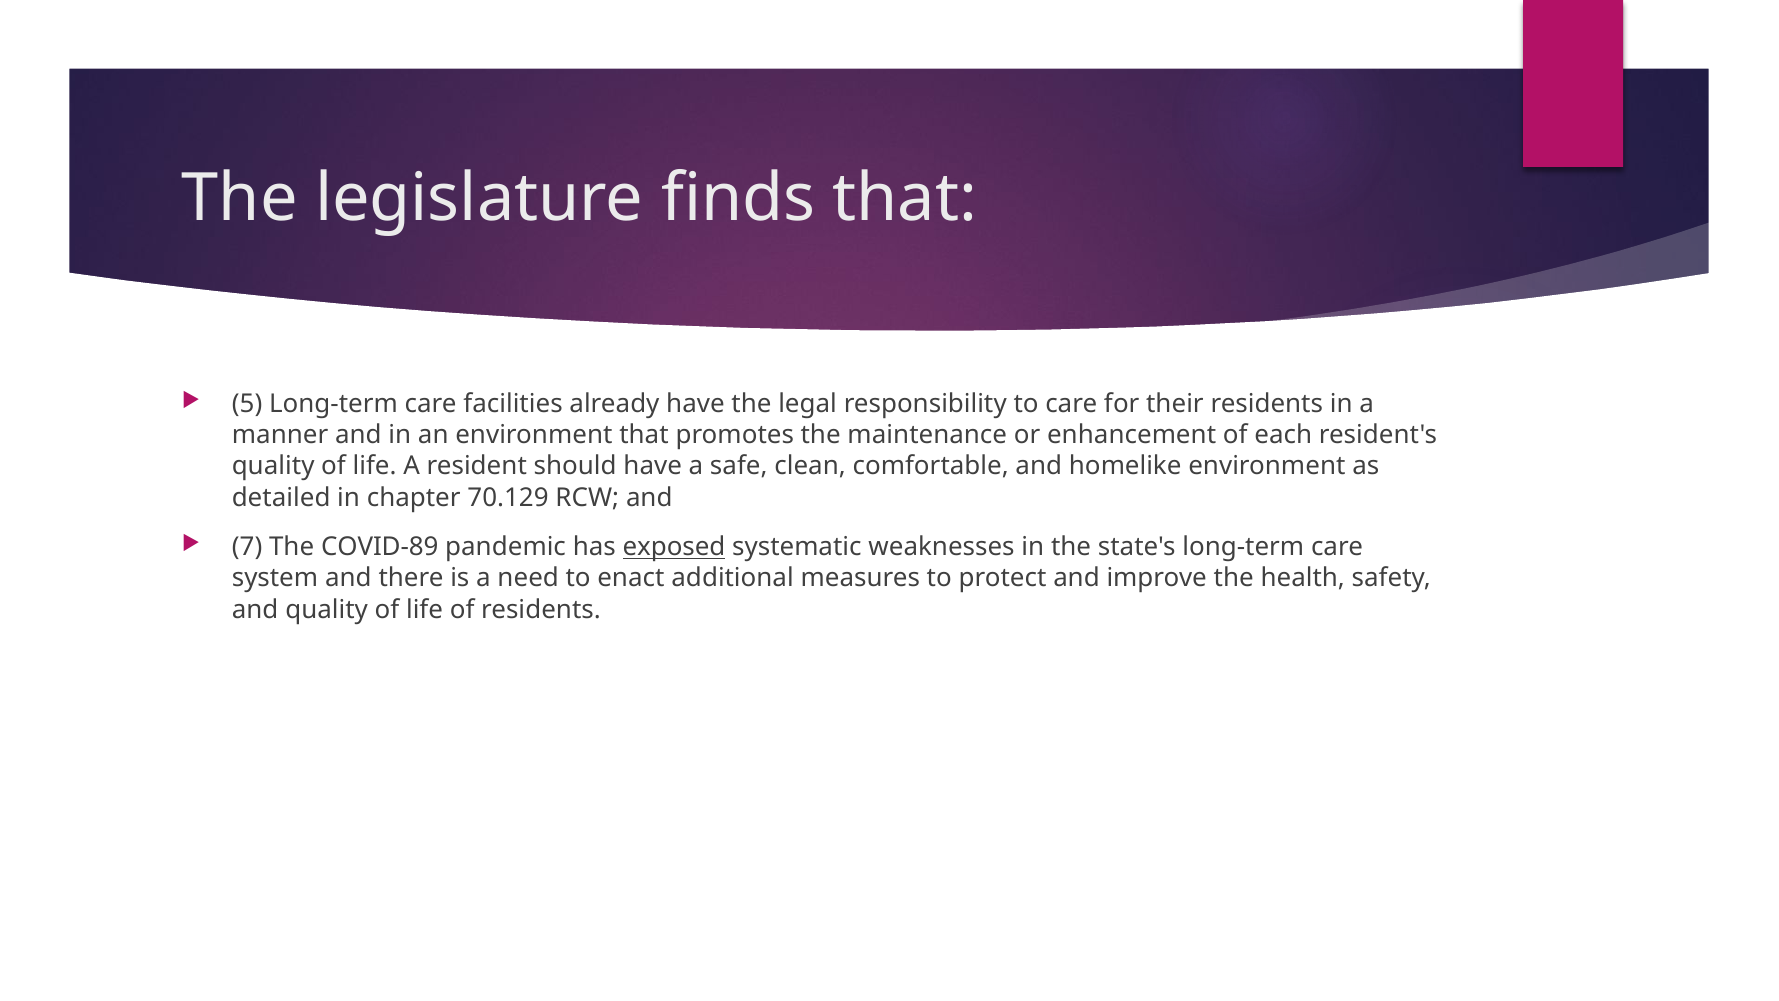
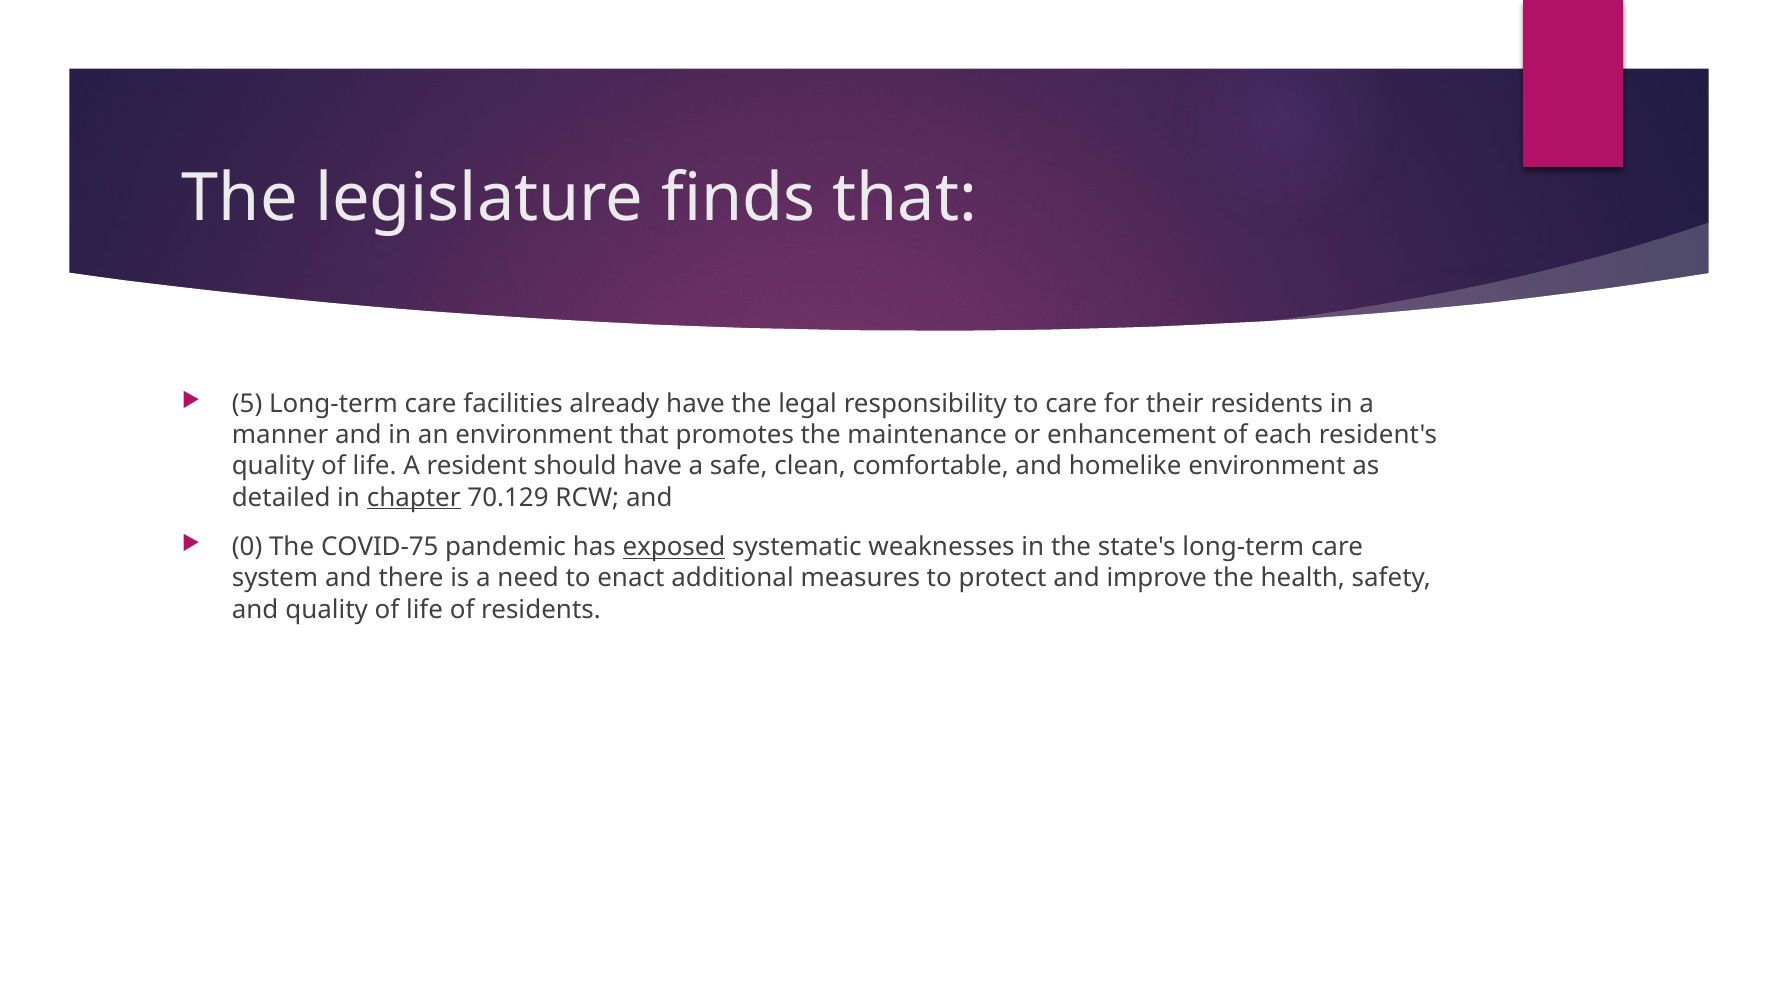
chapter underline: none -> present (414, 497)
7: 7 -> 0 (247, 547)
COVID-89: COVID-89 -> COVID-75 (380, 547)
